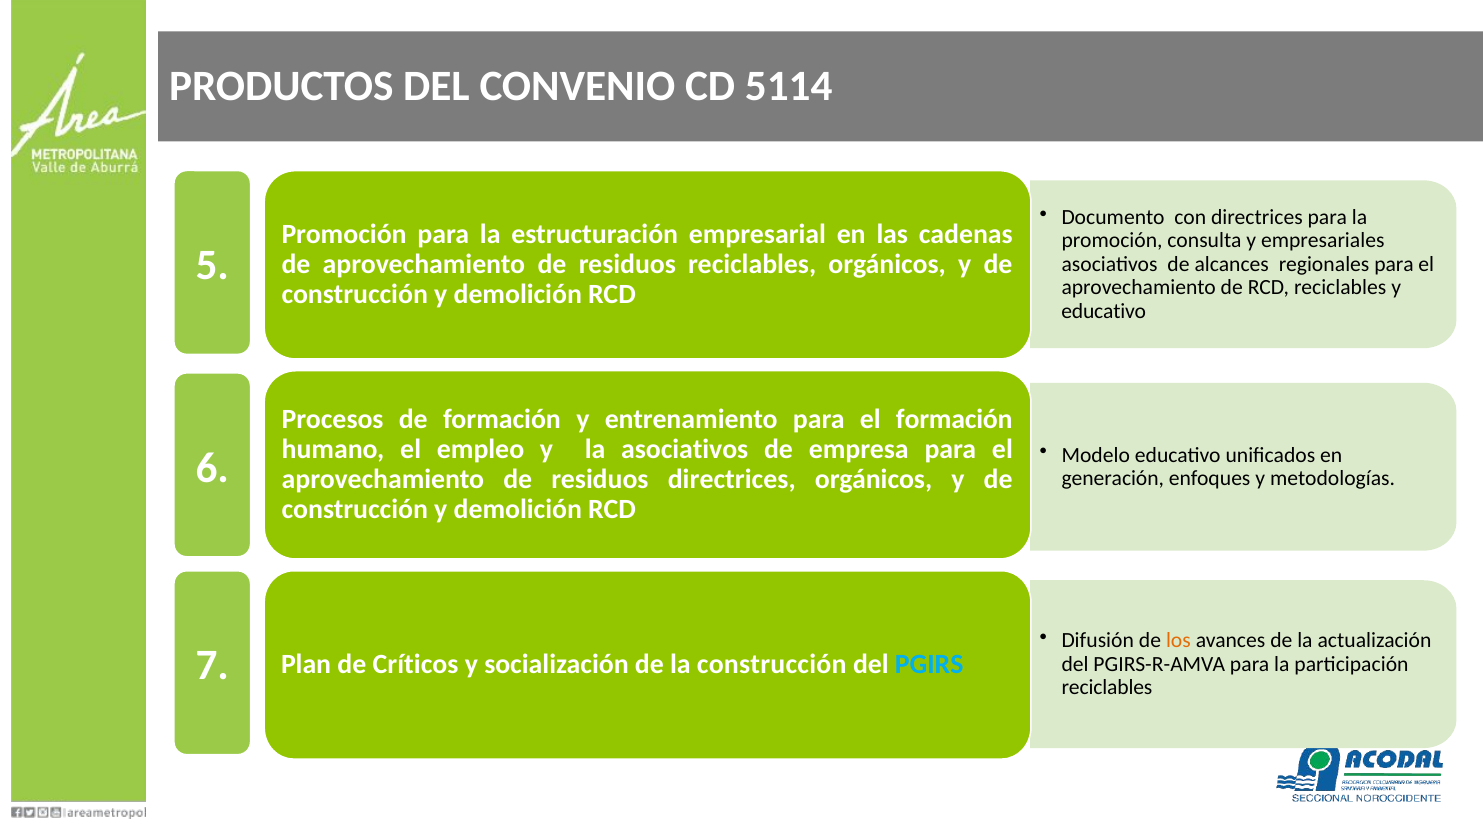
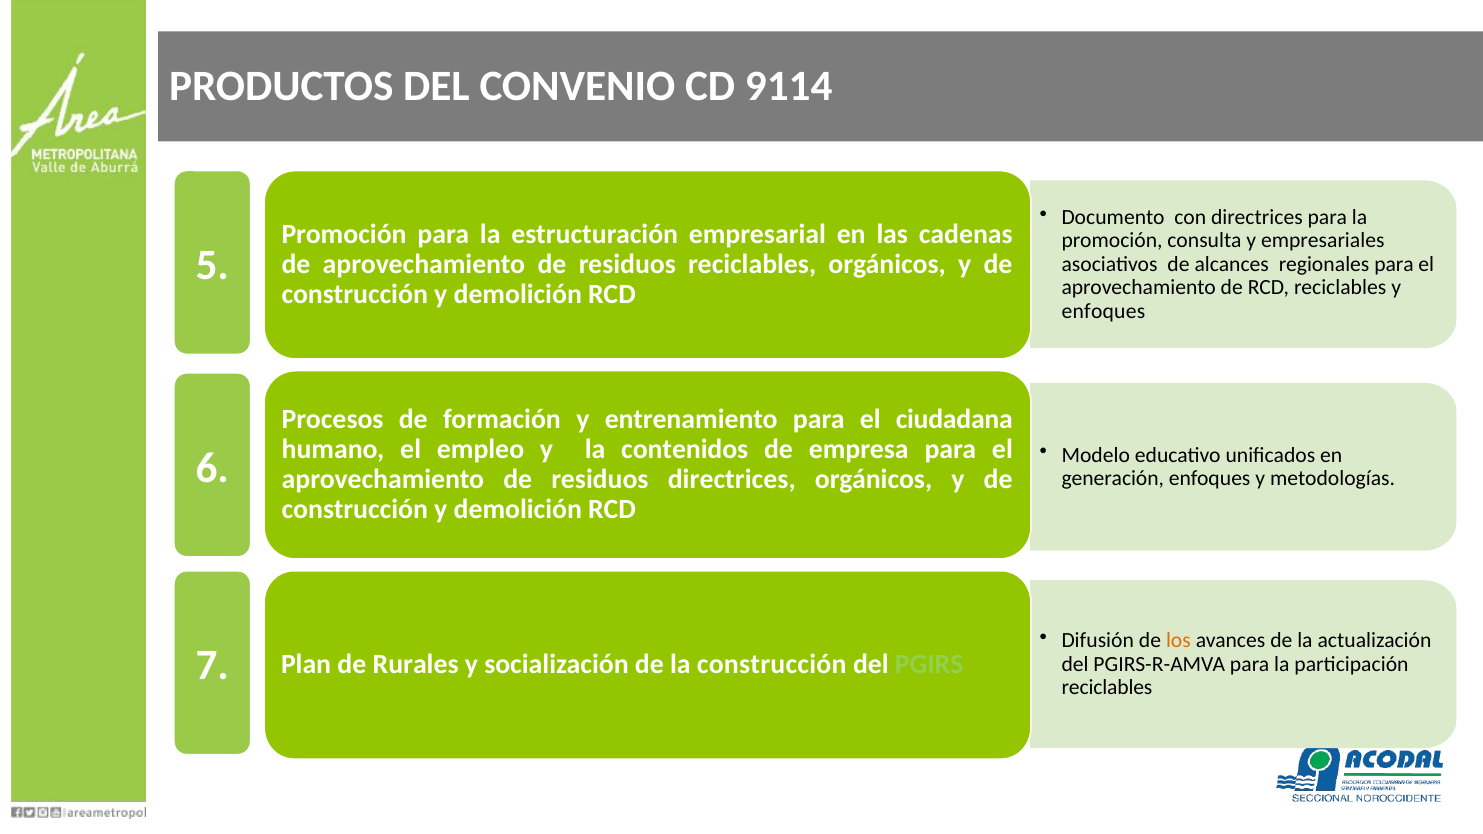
5114: 5114 -> 9114 (789, 87)
educativo: educativo -> enfoques (1103, 311)
el formación: formación -> ciudadana (954, 420)
la asociativos: asociativos -> contenidos (685, 450)
Críticos: Críticos -> Rurales (416, 665)
PGIRS colour: light blue -> light green (929, 665)
